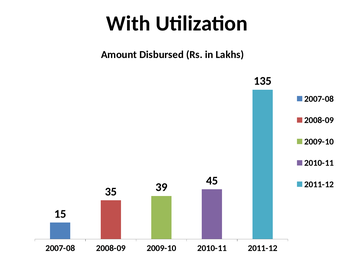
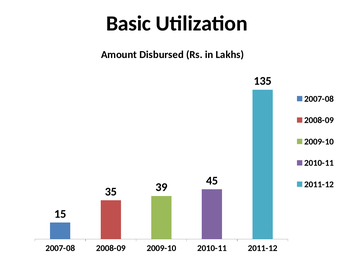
With: With -> Basic (128, 24)
